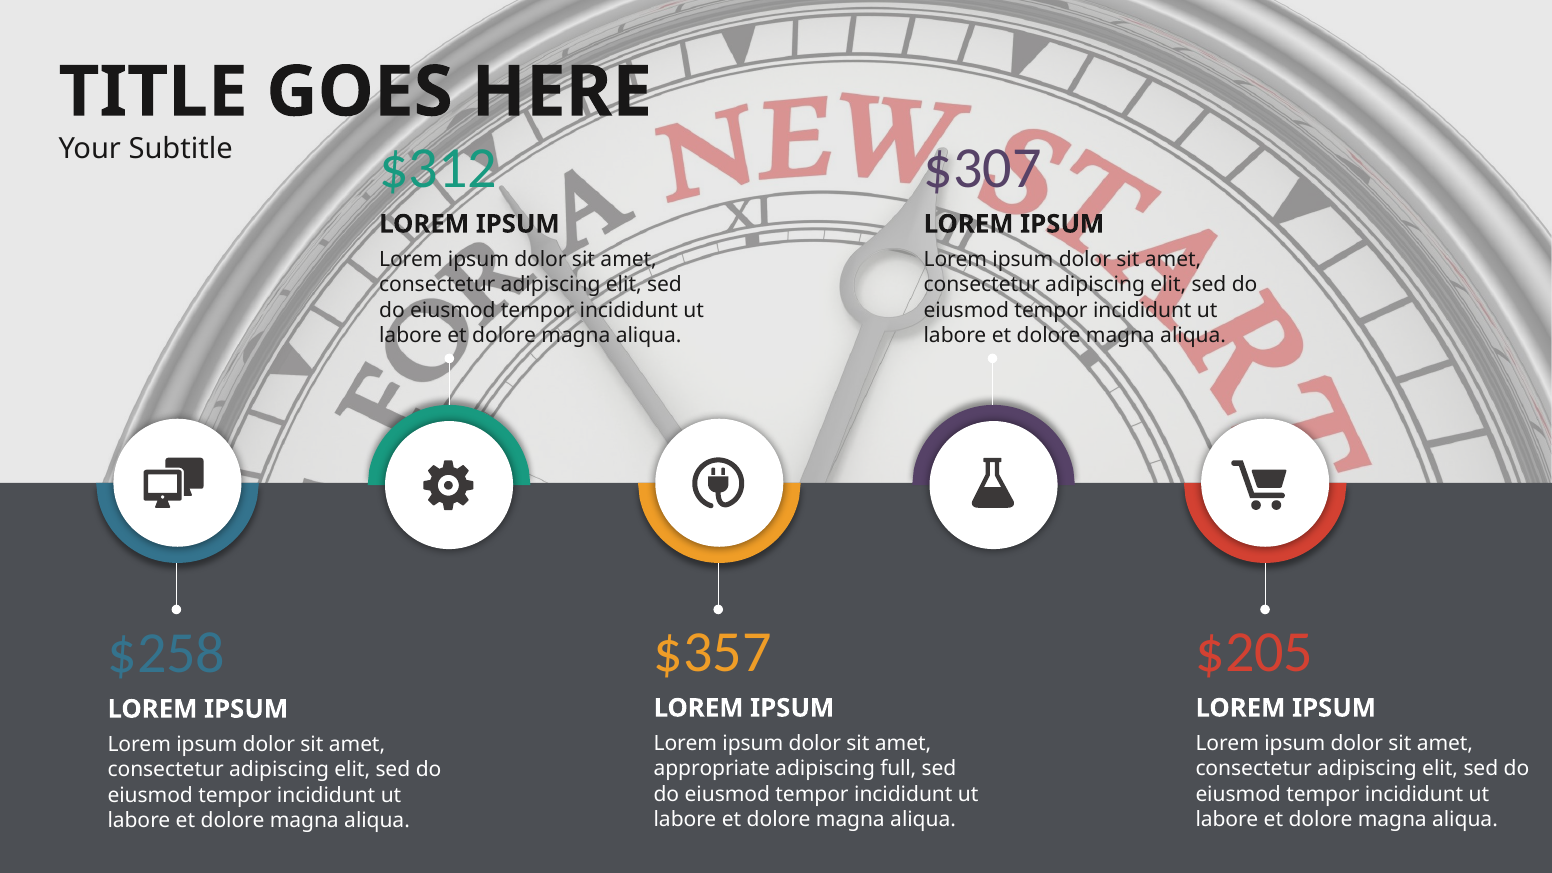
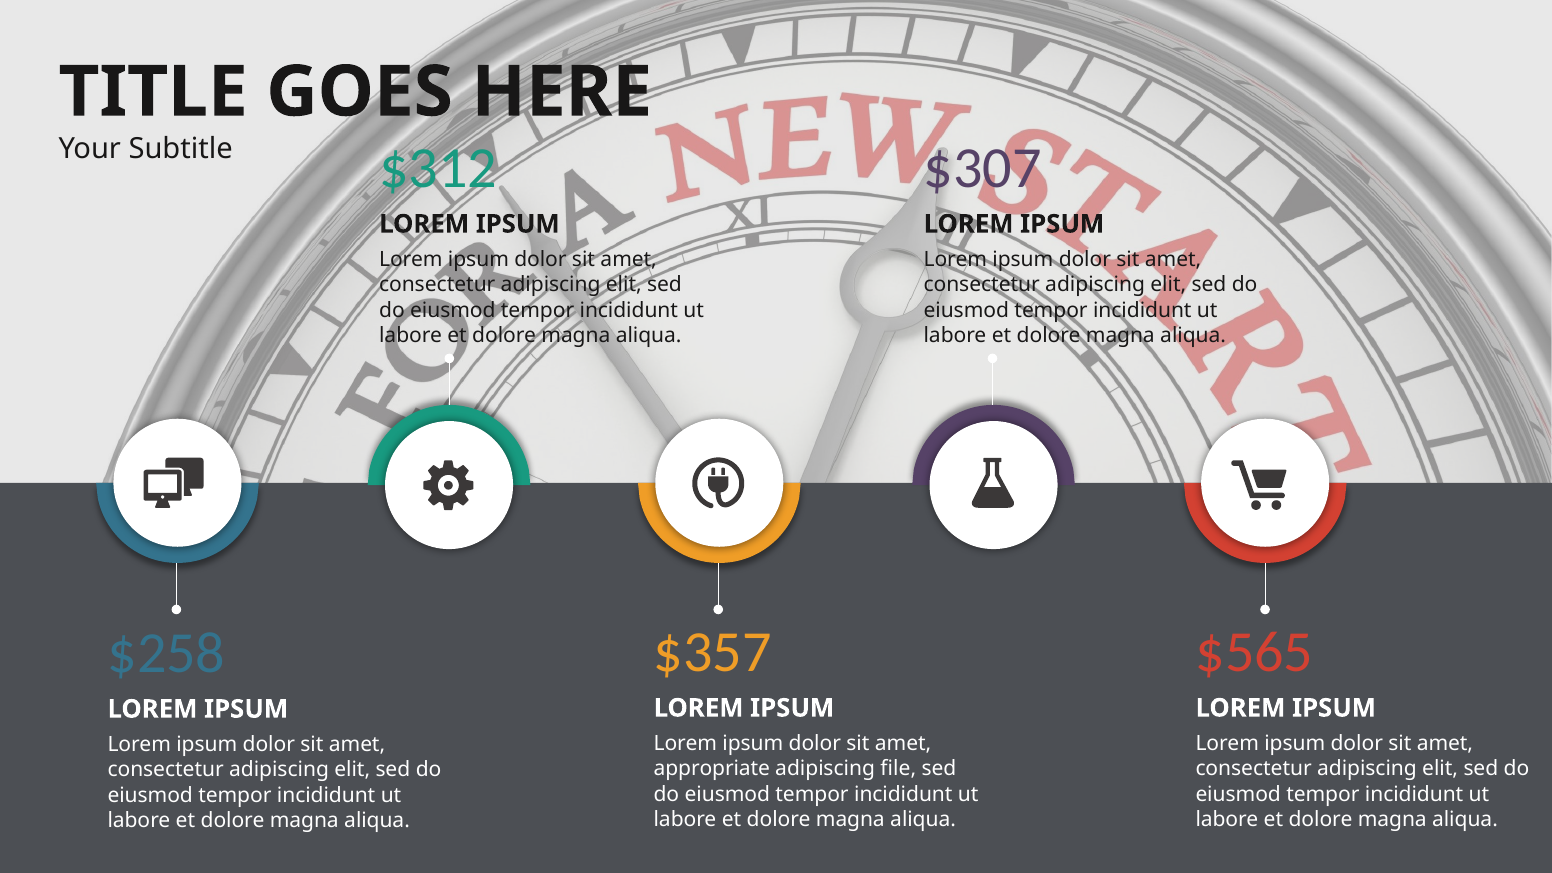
$205: $205 -> $565 (1254, 652)
full: full -> file (898, 769)
